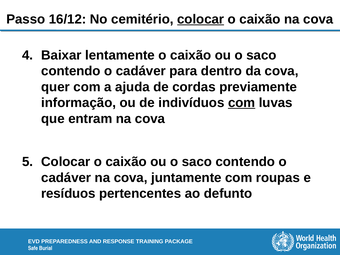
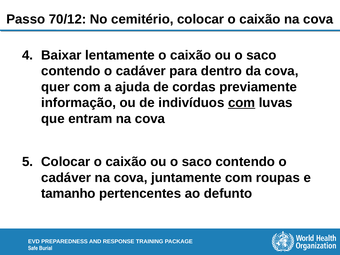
16/12: 16/12 -> 70/12 (68, 19)
colocar underline: present -> none (201, 19)
resíduos: resíduos -> tamanho (68, 194)
